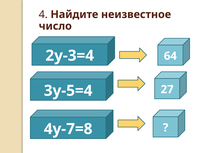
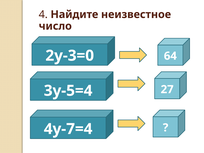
2у-3=4: 2у-3=4 -> 2у-3=0 (70, 56)
4у-7=8: 4у-7=8 -> 4у-7=4 (68, 129)
